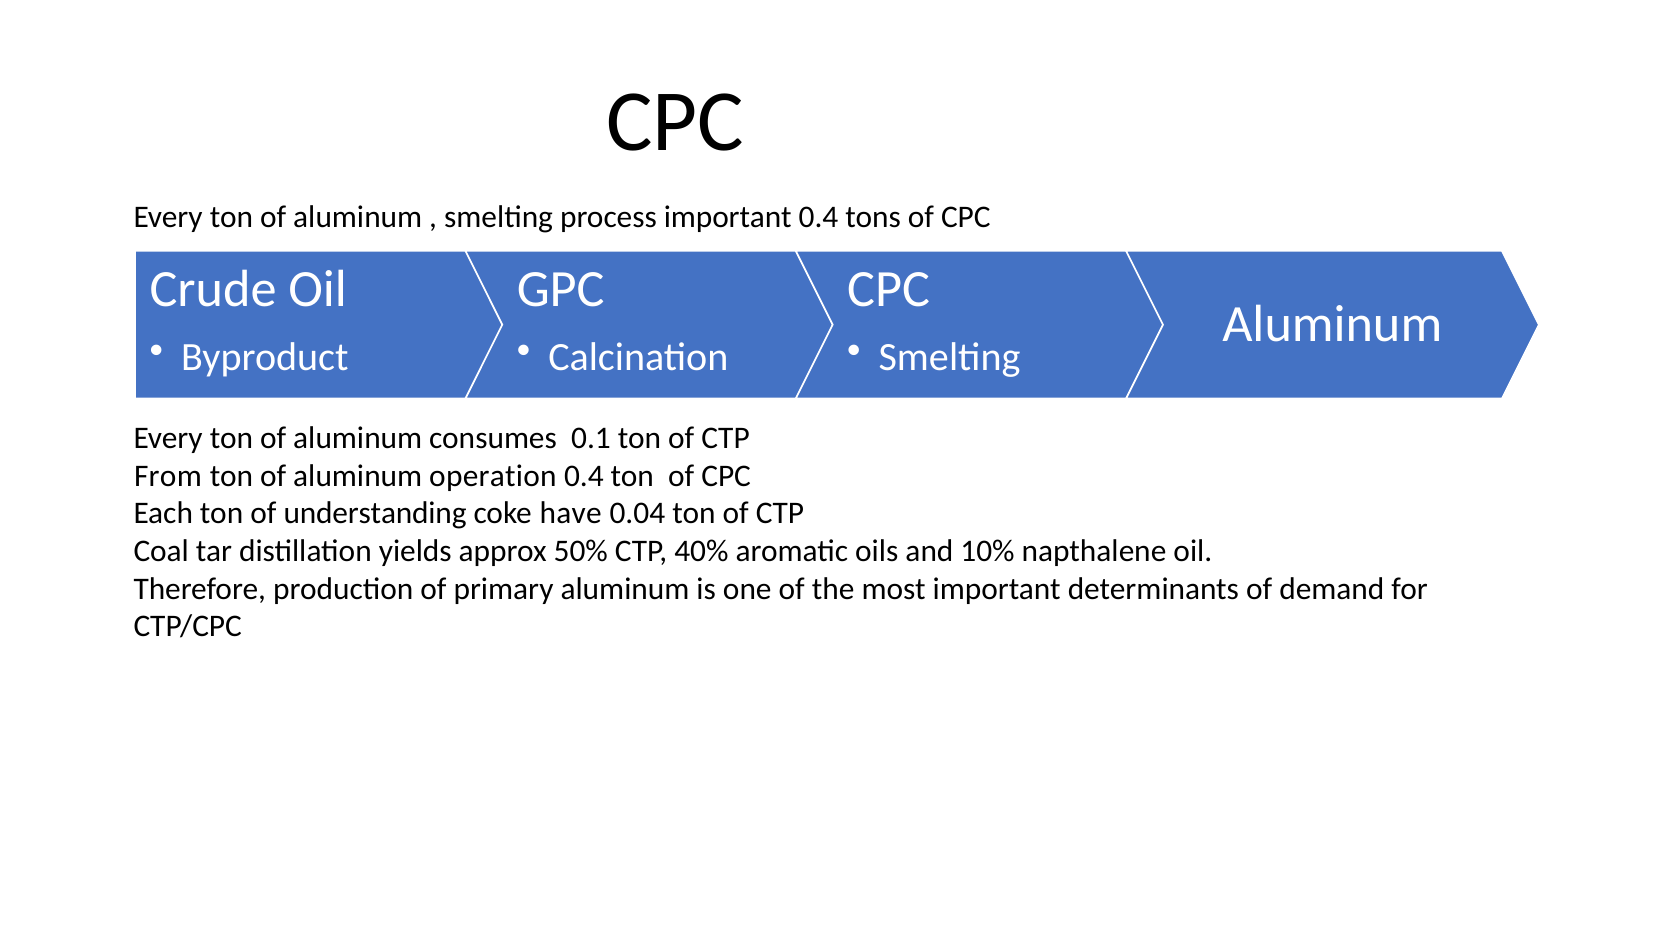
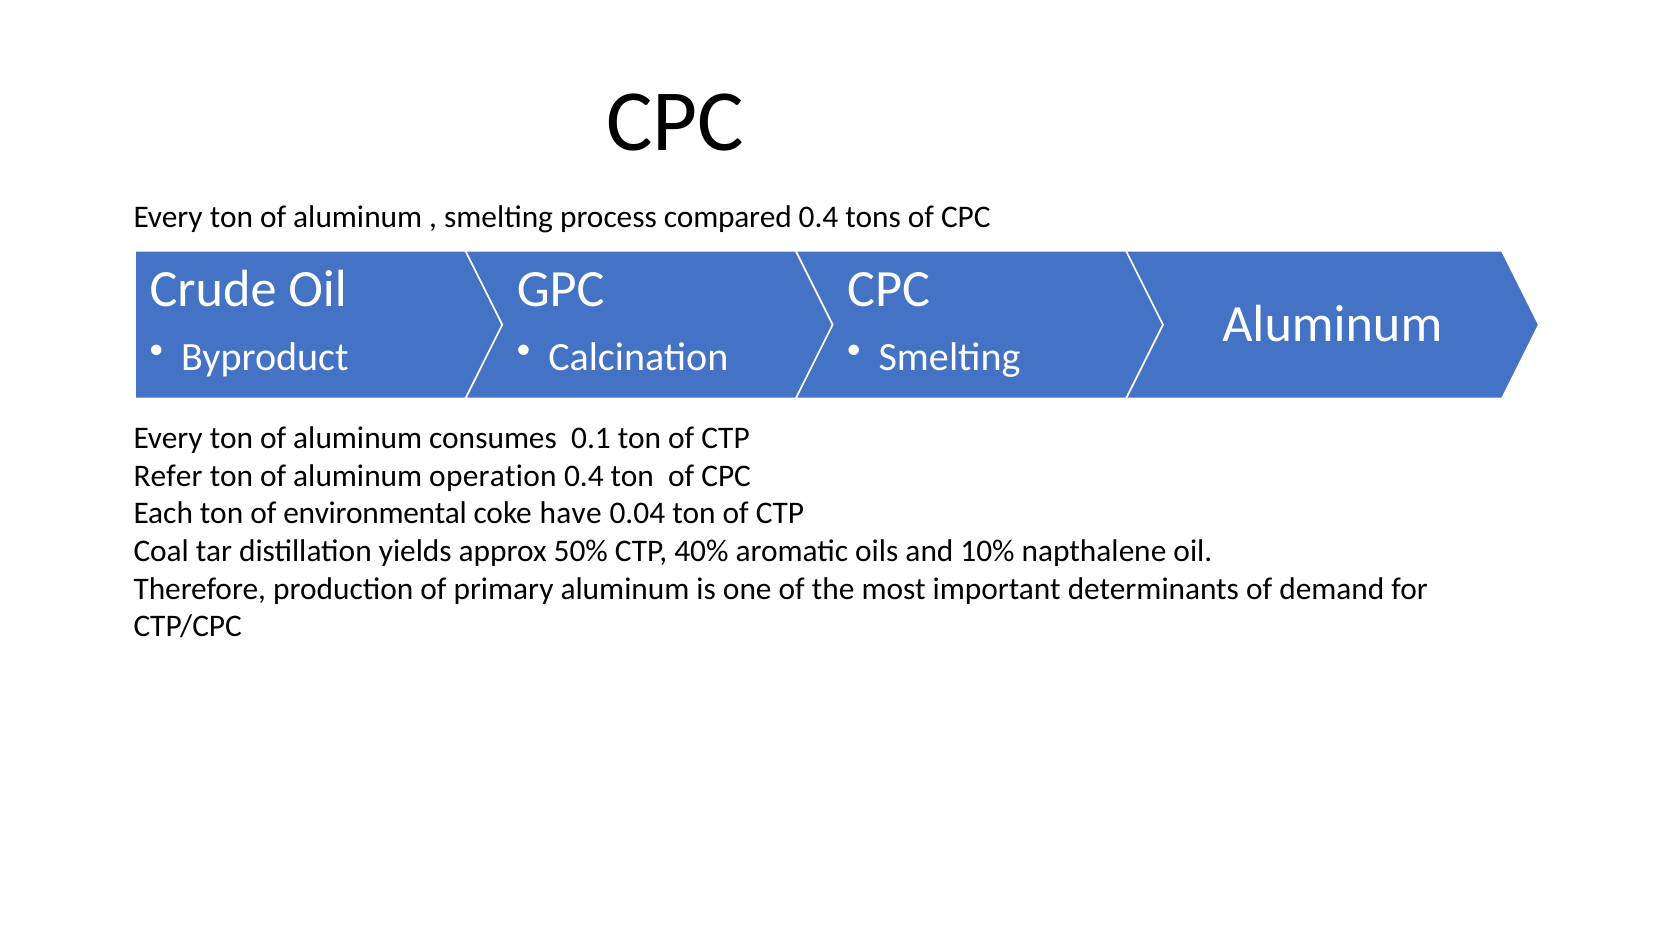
process important: important -> compared (728, 217)
From: From -> Refer (168, 476)
understanding: understanding -> environmental (375, 513)
